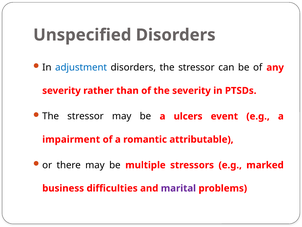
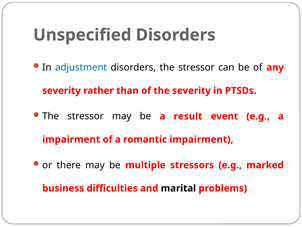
ulcers: ulcers -> result (188, 116)
romantic attributable: attributable -> impairment (201, 139)
marital colour: purple -> black (178, 188)
